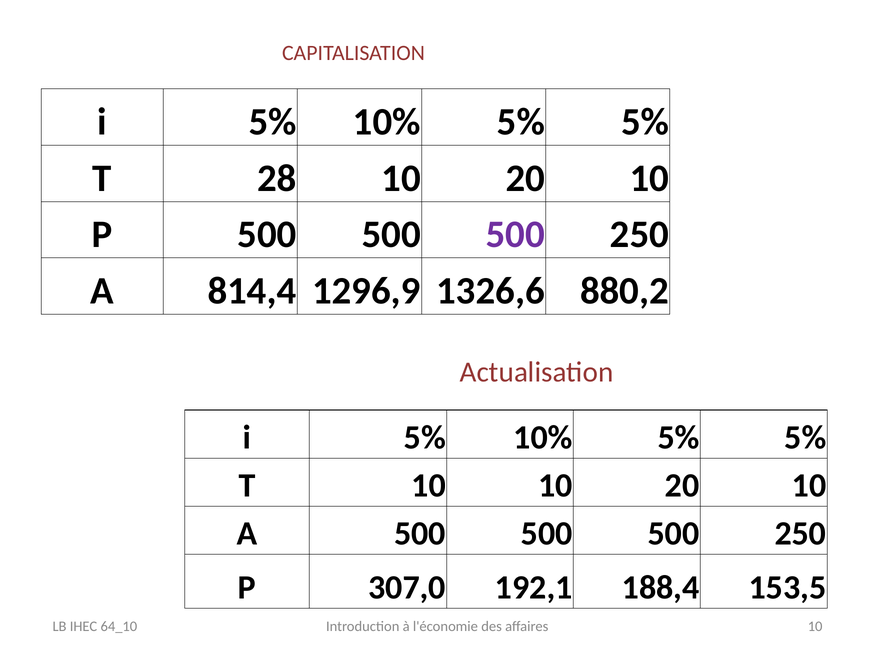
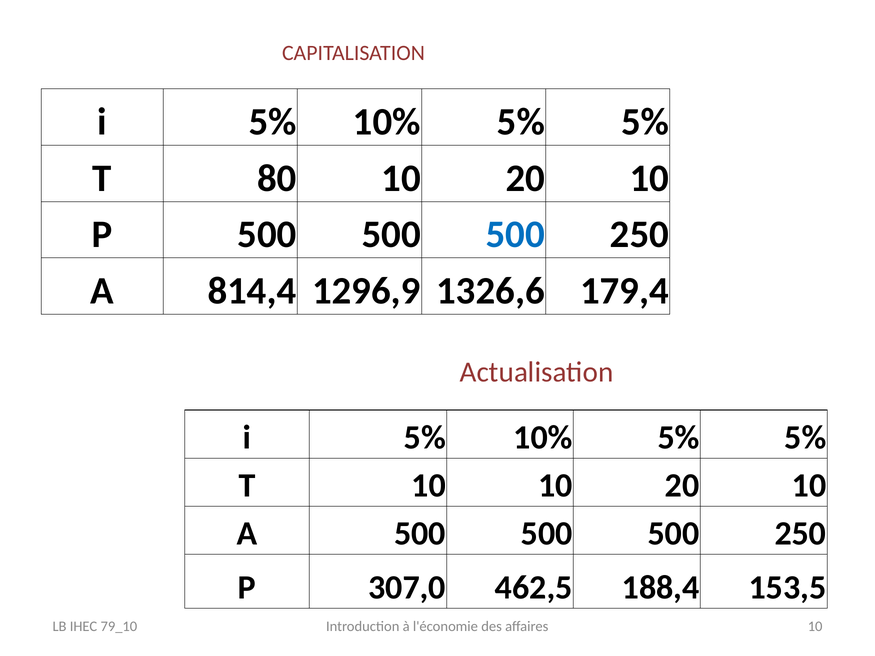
28: 28 -> 80 (277, 178)
500 colour: purple -> blue (515, 235)
880,2: 880,2 -> 179,4 (624, 291)
192,1: 192,1 -> 462,5 (534, 588)
64_10: 64_10 -> 79_10 (119, 627)
